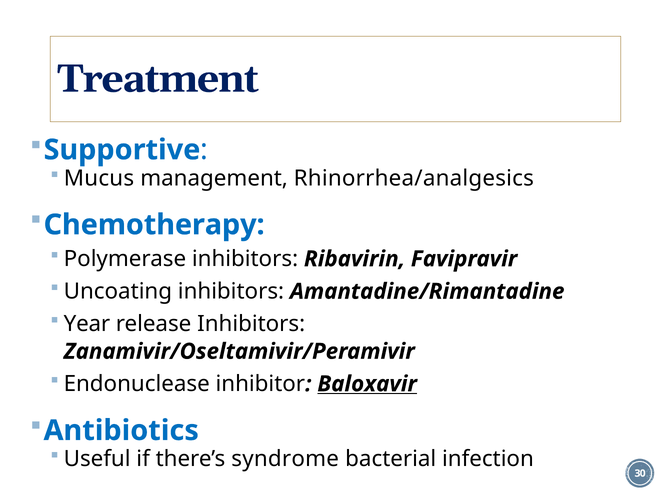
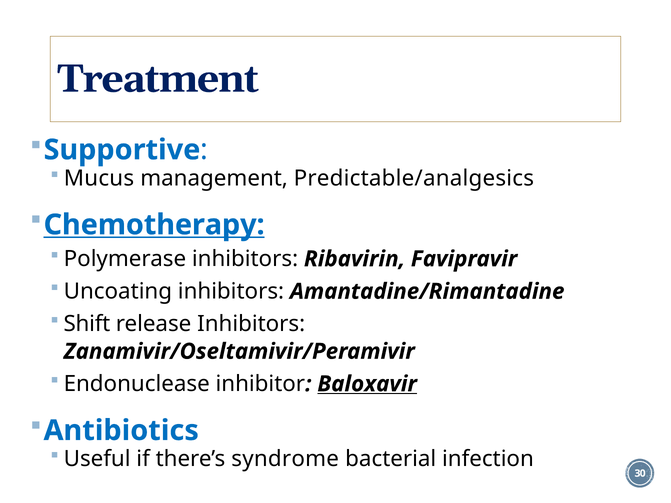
Rhinorrhea/analgesics: Rhinorrhea/analgesics -> Predictable/analgesics (414, 178)
Chemotherapy underline: none -> present (154, 225)
Year: Year -> Shift (87, 324)
